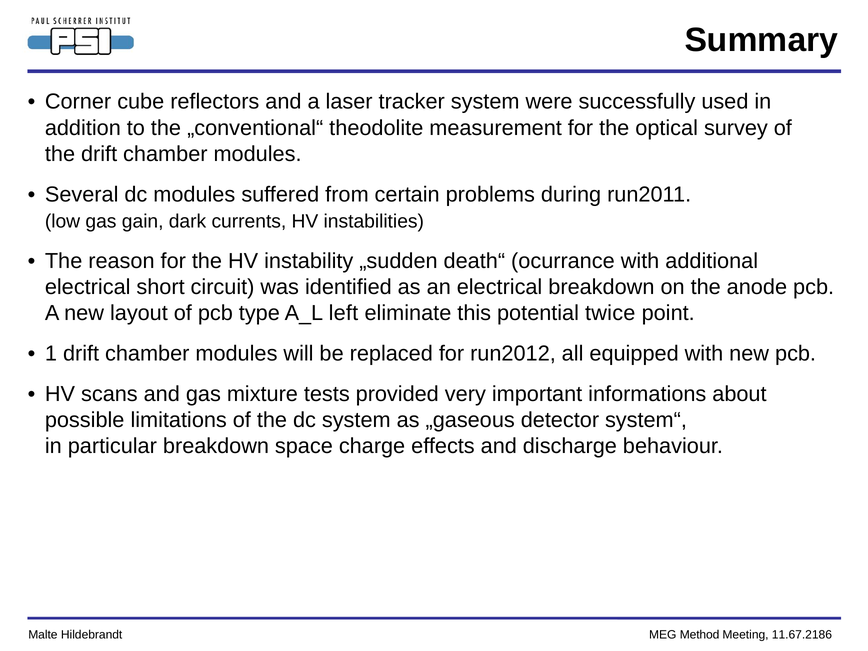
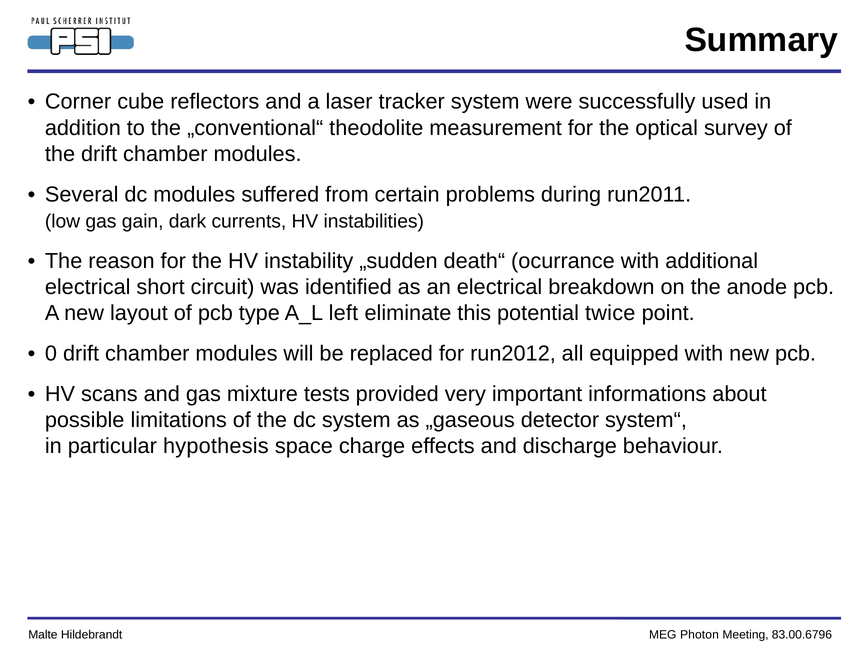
1: 1 -> 0 (51, 354)
particular breakdown: breakdown -> hypothesis (216, 446)
Method: Method -> Photon (699, 635)
11.67.2186: 11.67.2186 -> 83.00.6796 (802, 635)
